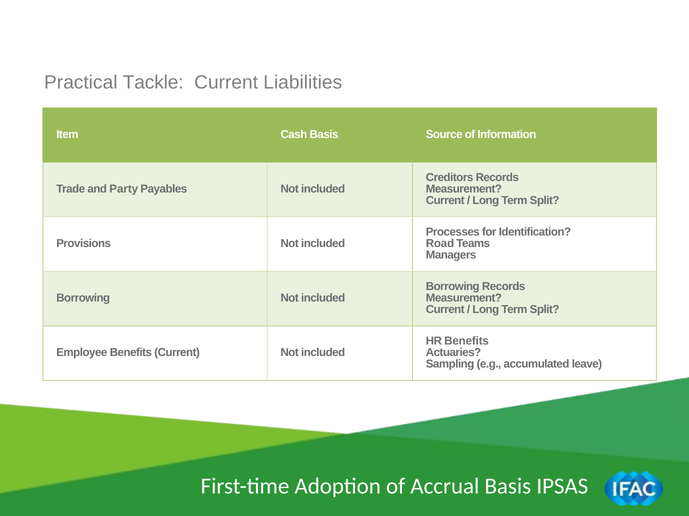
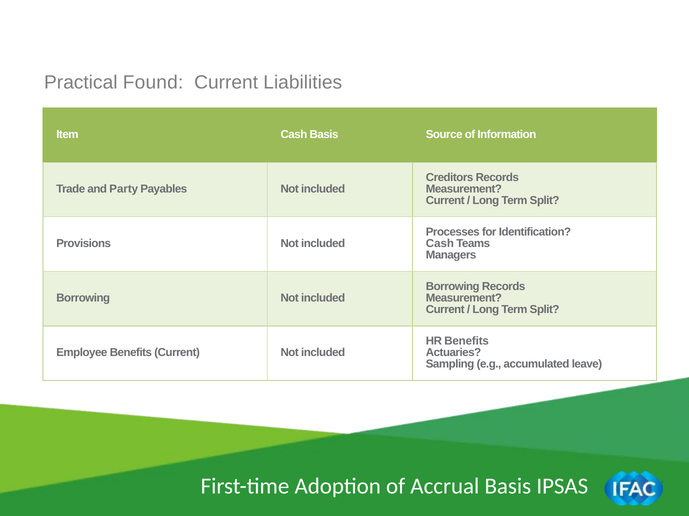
Tackle: Tackle -> Found (153, 83)
Road: Road -> Cash (440, 244)
